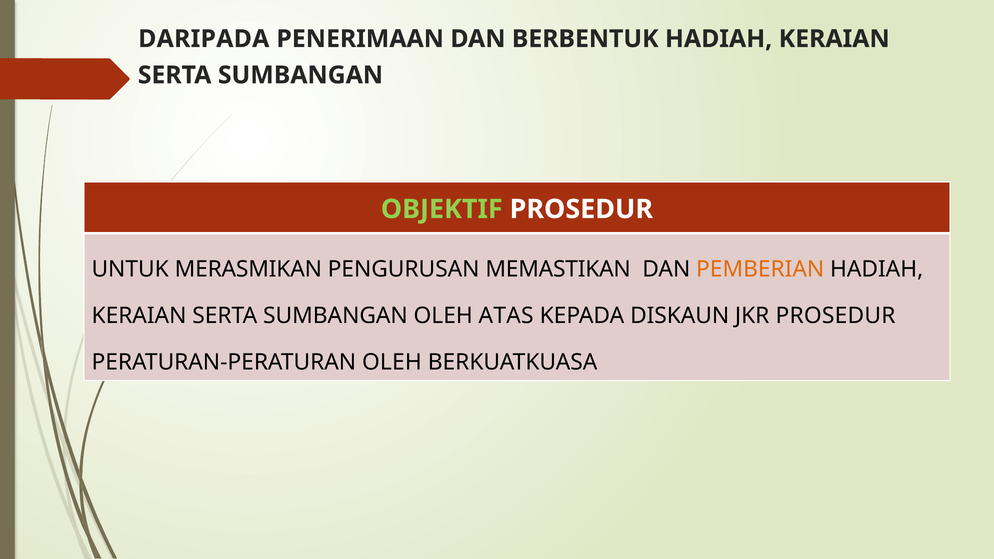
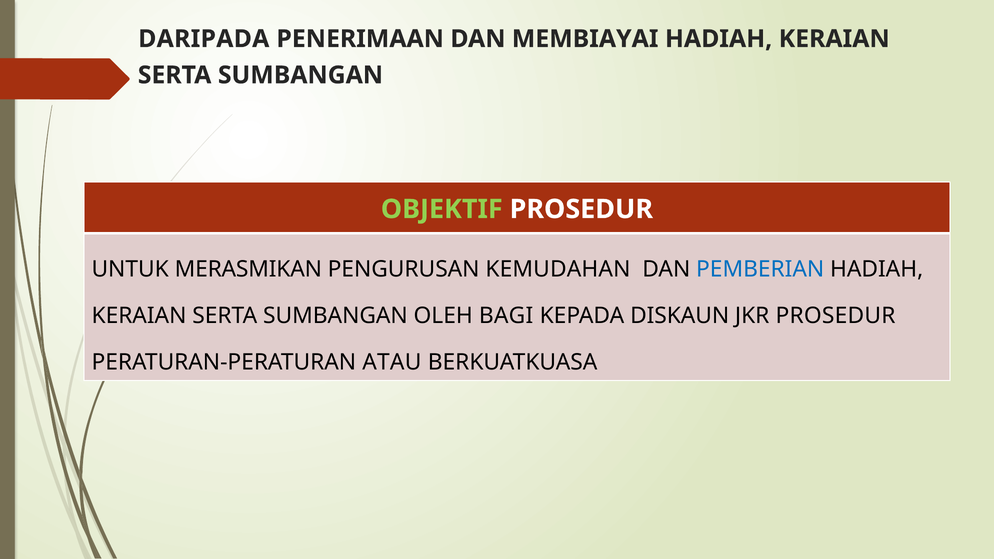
BERBENTUK: BERBENTUK -> MEMBIAYAI (585, 39)
MEMASTIKAN: MEMASTIKAN -> KEMUDAHAN (558, 269)
PEMBERIAN colour: orange -> blue (760, 269)
ATAS: ATAS -> BAGI (506, 316)
PERATURAN-PERATURAN OLEH: OLEH -> ATAU (392, 363)
